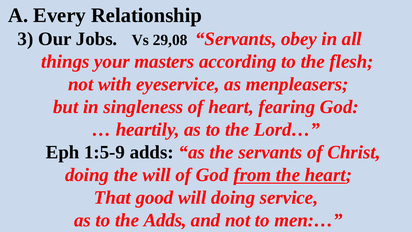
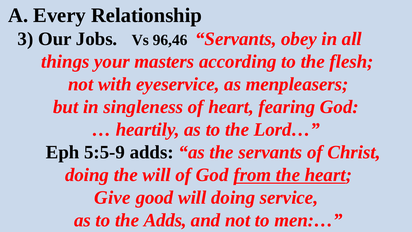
29,08: 29,08 -> 96,46 (170, 40)
1:5-9: 1:5-9 -> 5:5-9 (105, 152)
That: That -> Give (112, 197)
